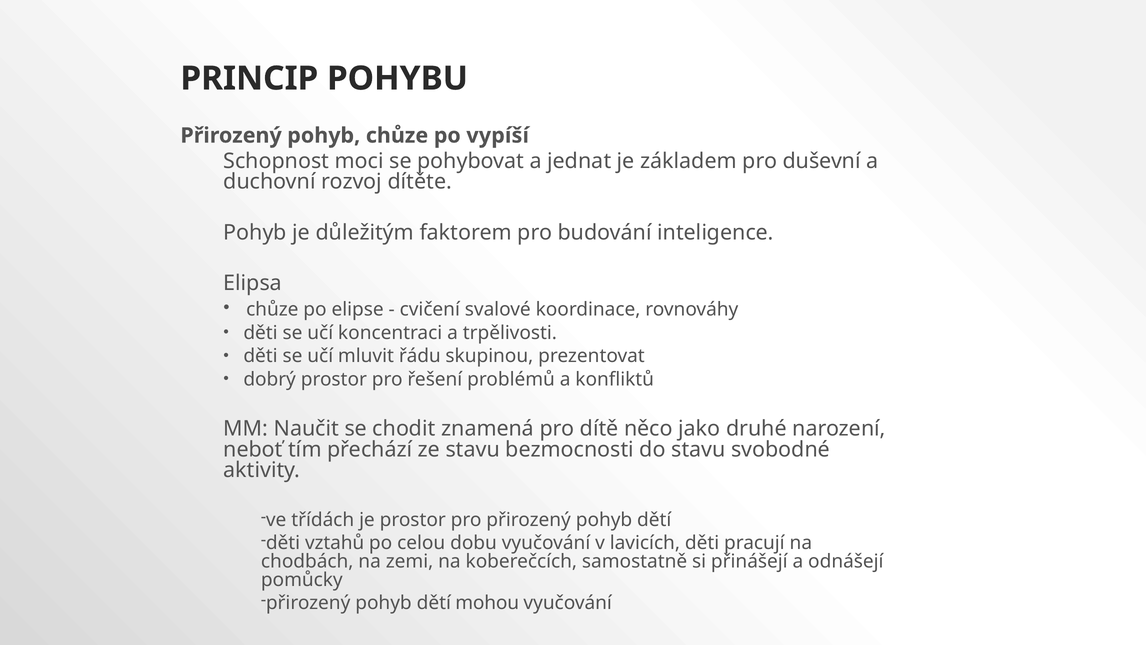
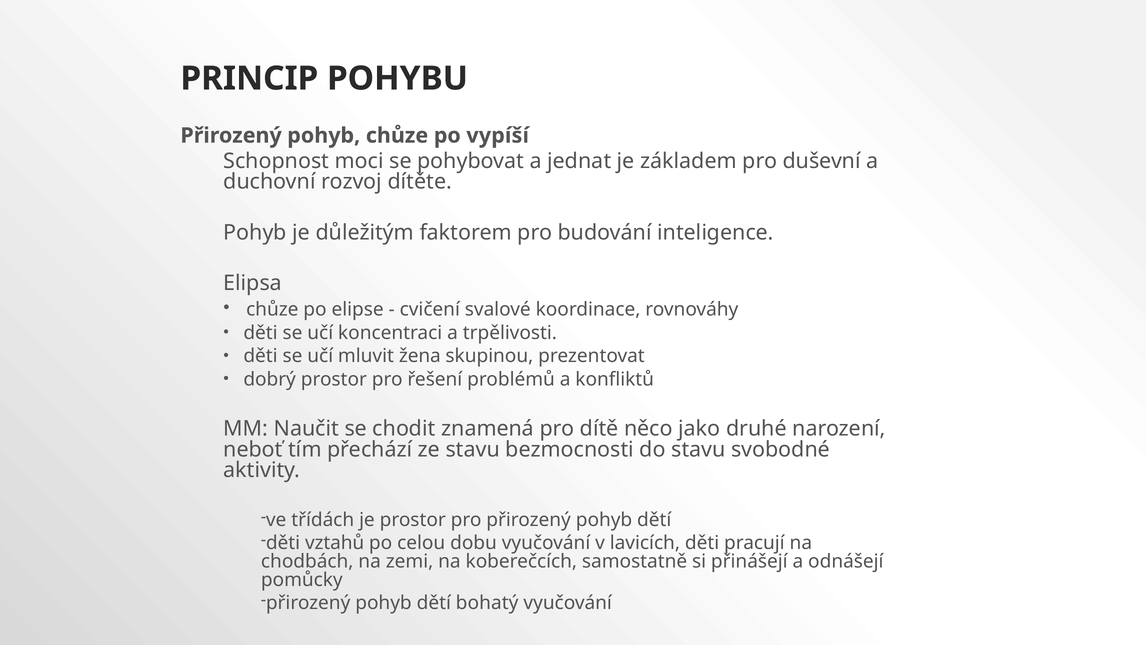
řádu: řádu -> žena (420, 356)
mohou: mohou -> bohatý (487, 603)
